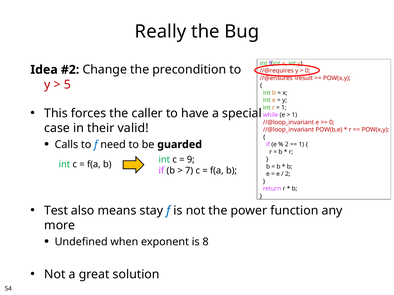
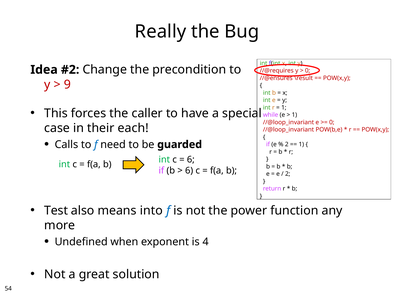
5: 5 -> 9 (67, 85)
valid: valid -> each (133, 128)
9: 9 -> 6 (191, 160)
7: 7 -> 6 (189, 171)
stay: stay -> into (151, 211)
8: 8 -> 4 (206, 242)
